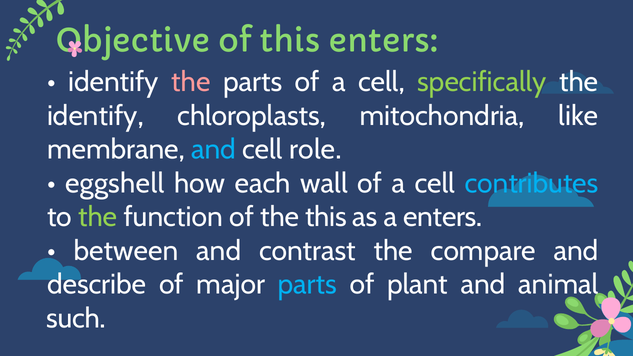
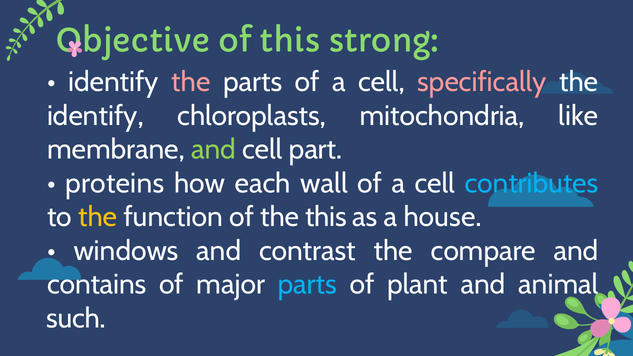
this enters: enters -> strong (384, 41)
specifically colour: light green -> pink (482, 82)
and colour: light blue -> light green (214, 150)
role: role -> part (315, 150)
eggshell: eggshell -> proteins (115, 183)
the colour: light green -> yellow (98, 217)
a enters: enters -> house (442, 217)
between: between -> windows (126, 251)
describe: describe -> contains (97, 285)
